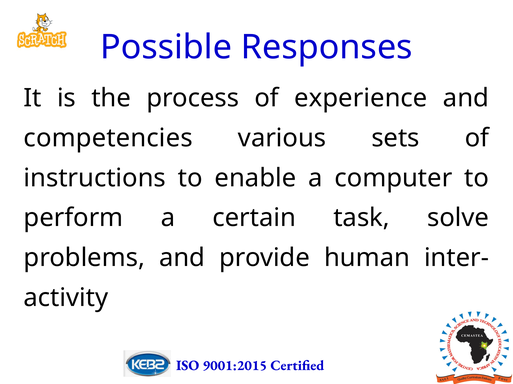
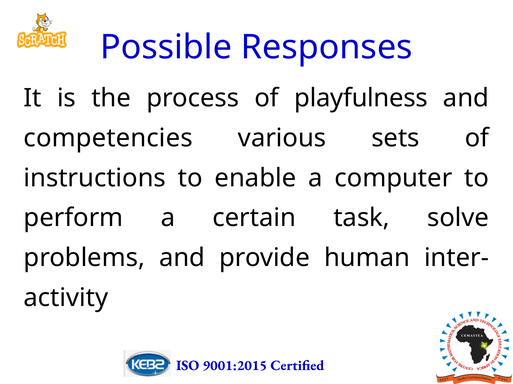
experience: experience -> playfulness (361, 98)
